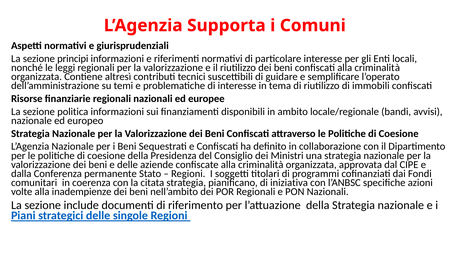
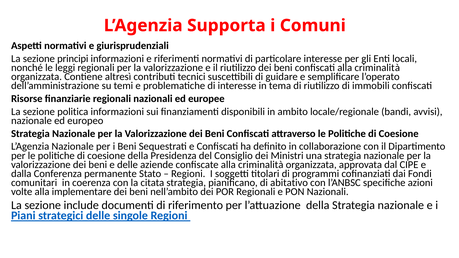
iniziativa: iniziativa -> abitativo (289, 183)
inadempienze: inadempienze -> implementare (82, 192)
